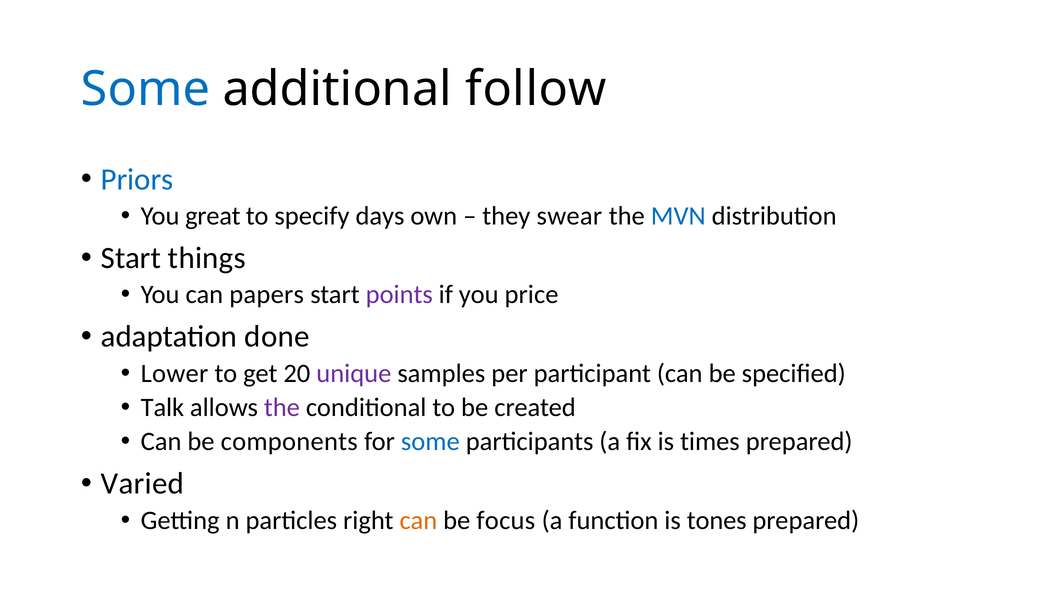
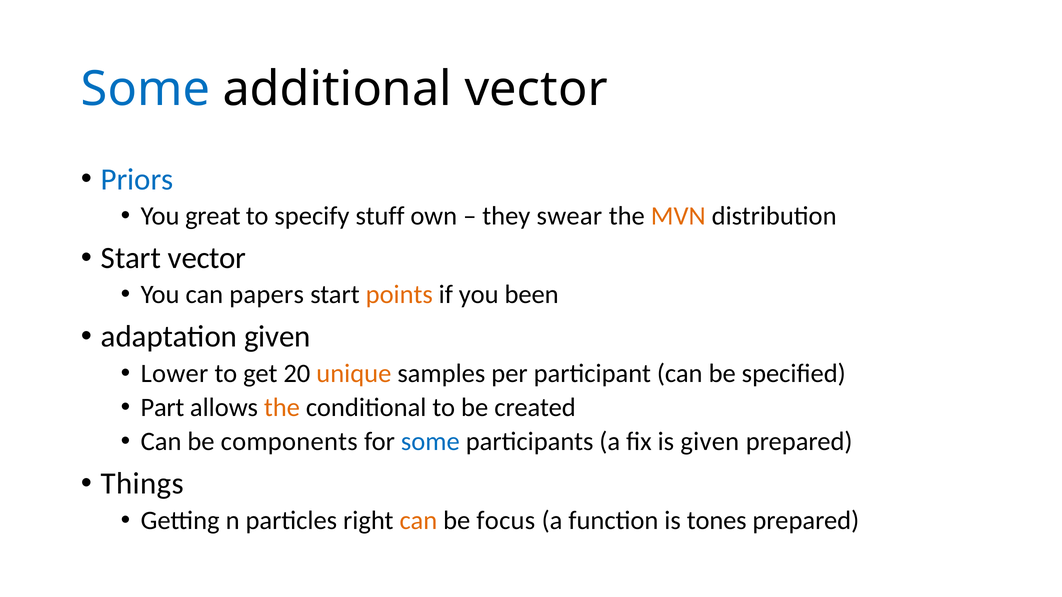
additional follow: follow -> vector (536, 89)
days: days -> stuff (380, 216)
MVN colour: blue -> orange (678, 216)
Start things: things -> vector (207, 258)
points colour: purple -> orange (399, 295)
price: price -> been (532, 295)
adaptation done: done -> given (277, 337)
unique colour: purple -> orange (354, 374)
Talk: Talk -> Part (162, 408)
the colour: purple -> orange (282, 408)
is times: times -> given (710, 442)
Varied: Varied -> Things (142, 484)
